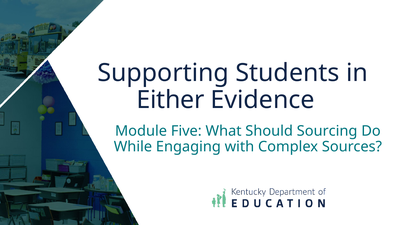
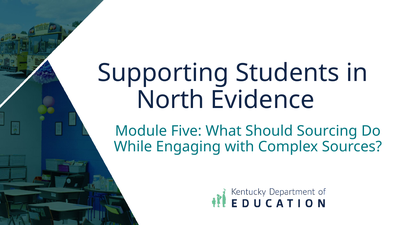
Either: Either -> North (170, 100)
